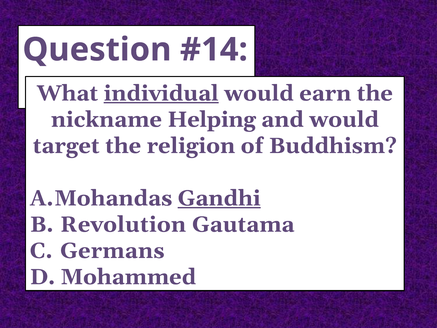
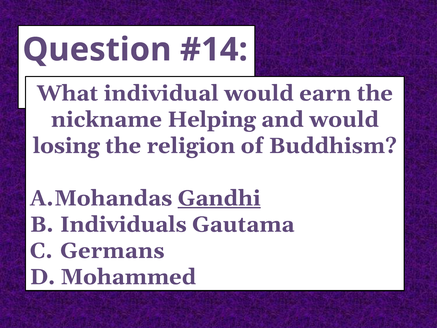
individual underline: present -> none (161, 93)
target: target -> losing (66, 146)
Revolution: Revolution -> Individuals (123, 224)
